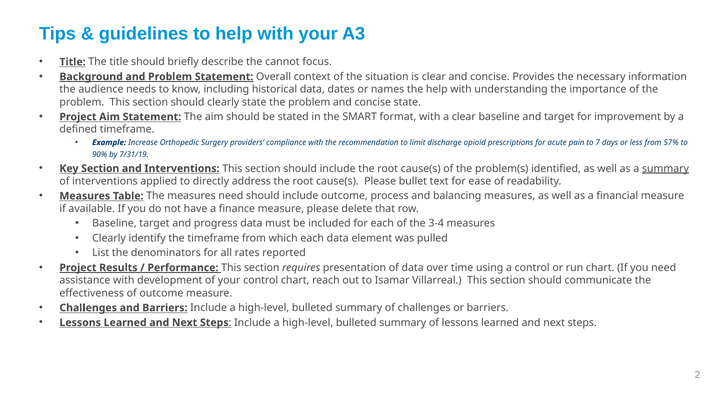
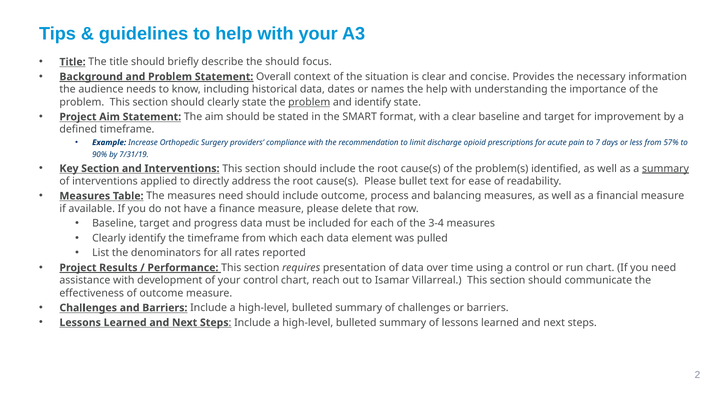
the cannot: cannot -> should (282, 62)
problem underline: none -> present (309, 102)
concise: concise -> identify (373, 102)
